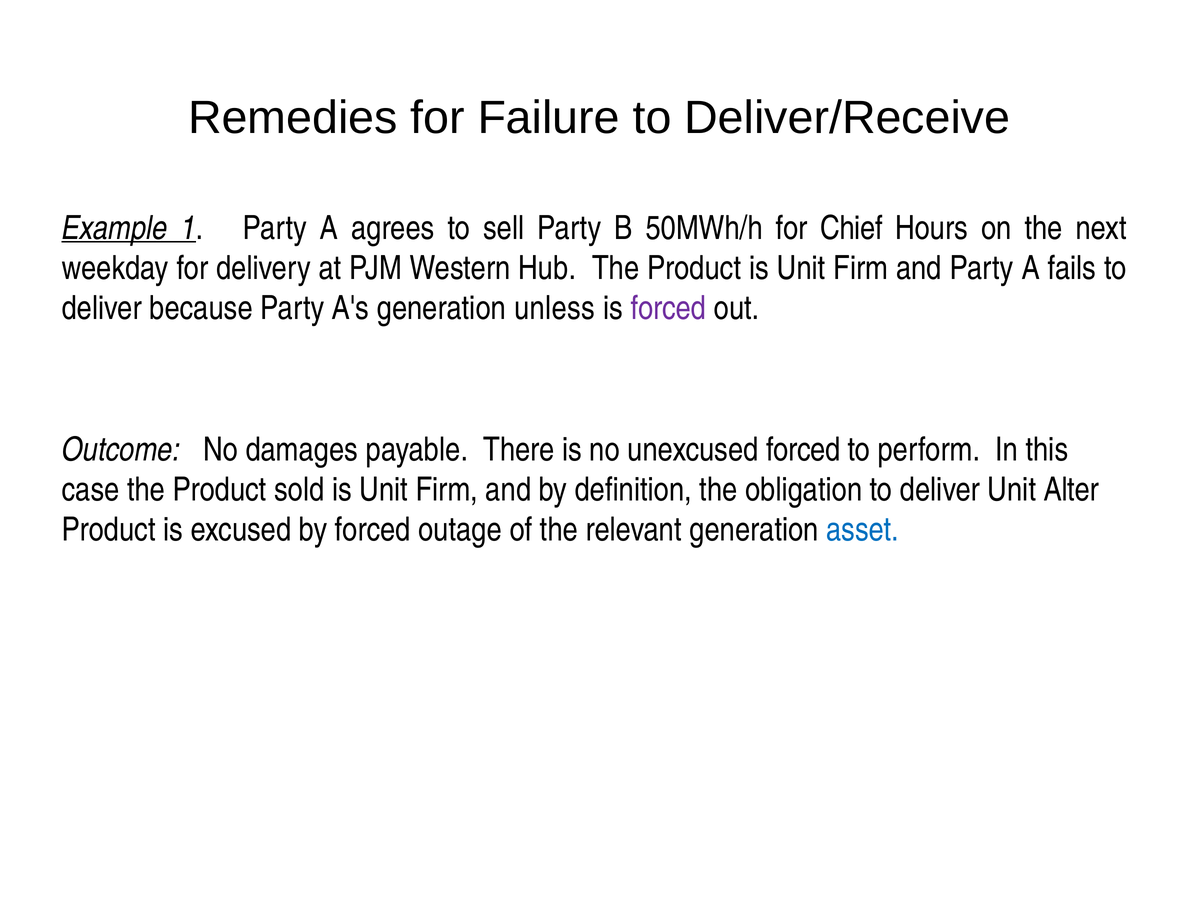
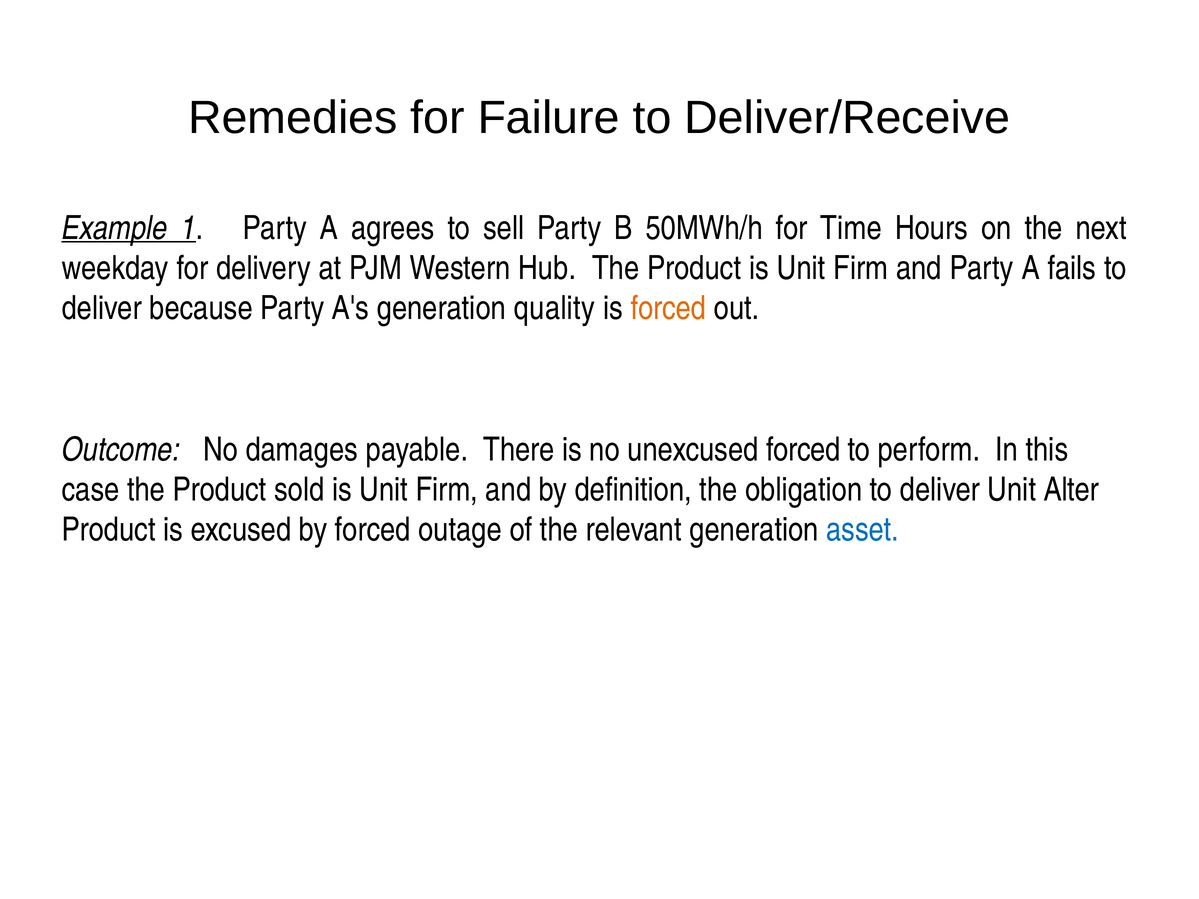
Chief: Chief -> Time (851, 228)
unless: unless -> quality (554, 308)
forced colour: purple -> orange (668, 308)
